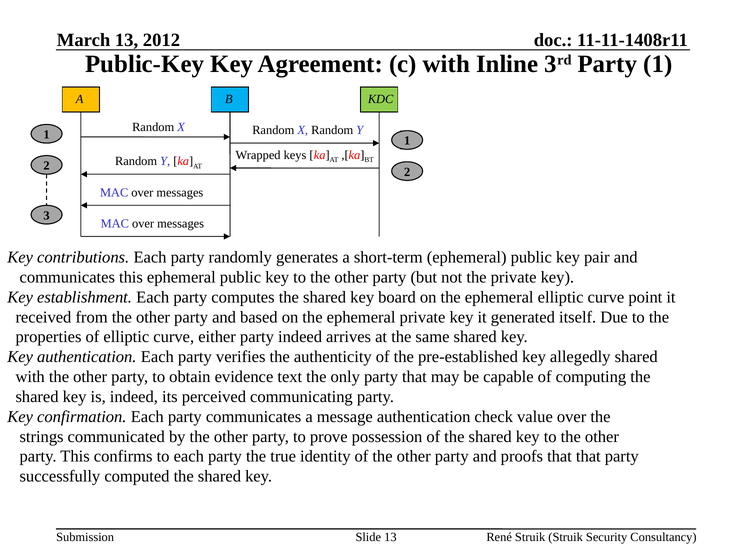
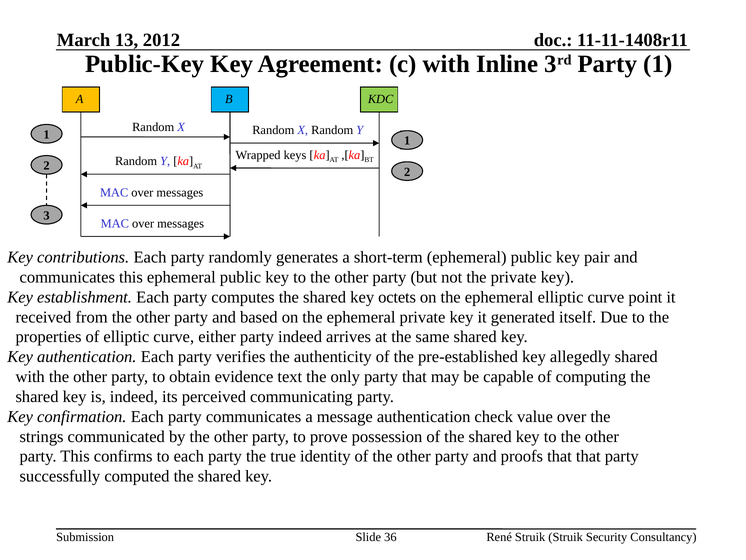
board: board -> octets (397, 297)
Slide 13: 13 -> 36 (390, 537)
